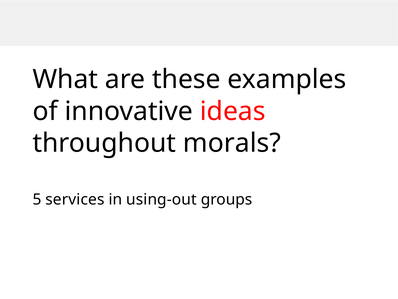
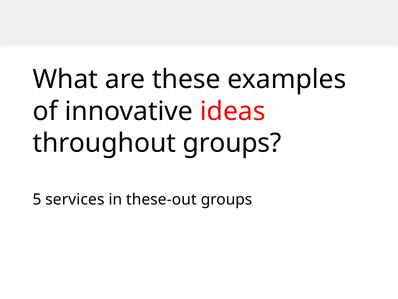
throughout morals: morals -> groups (232, 143)
using-out: using-out -> these-out (161, 199)
